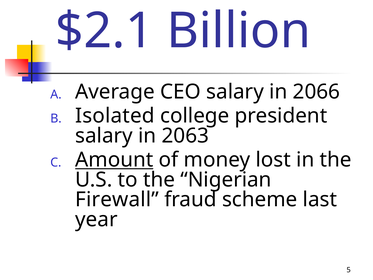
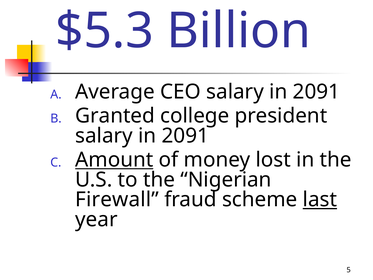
$2.1: $2.1 -> $5.3 (104, 31)
CEO salary in 2066: 2066 -> 2091 (316, 92)
Isolated: Isolated -> Granted (115, 116)
2063: 2063 -> 2091 (185, 136)
last underline: none -> present (320, 199)
